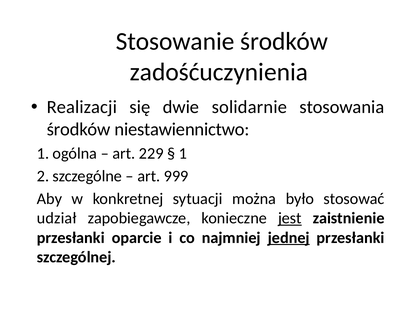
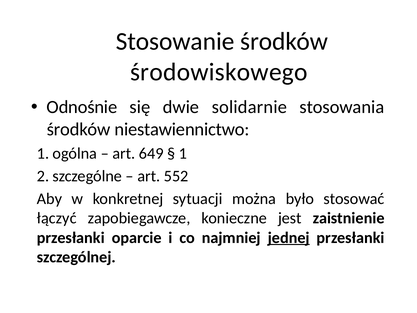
zadośćuczynienia: zadośćuczynienia -> środowiskowego (219, 72)
Realizacji: Realizacji -> Odnośnie (82, 107)
229: 229 -> 649 (151, 153)
999: 999 -> 552 (176, 176)
udział: udział -> łączyć (57, 218)
jest underline: present -> none (290, 218)
